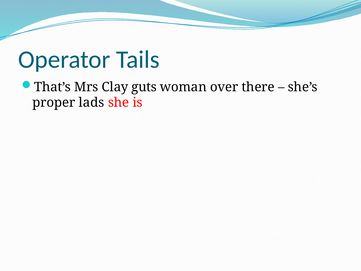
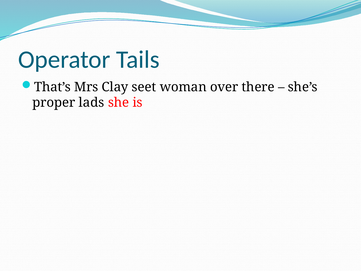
guts: guts -> seet (144, 87)
